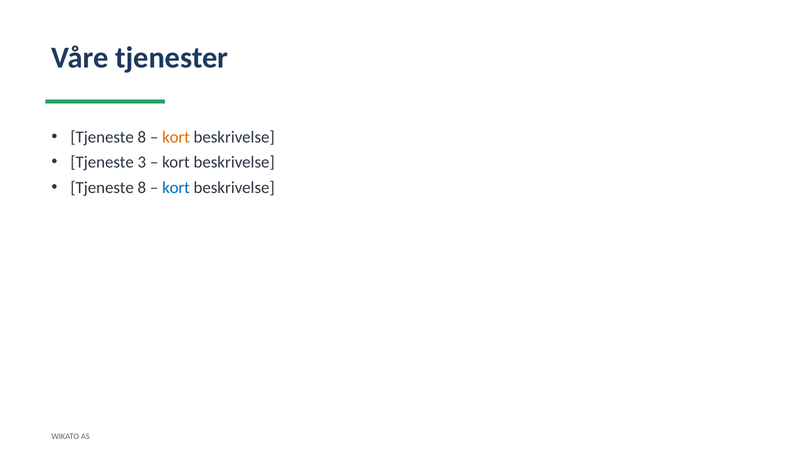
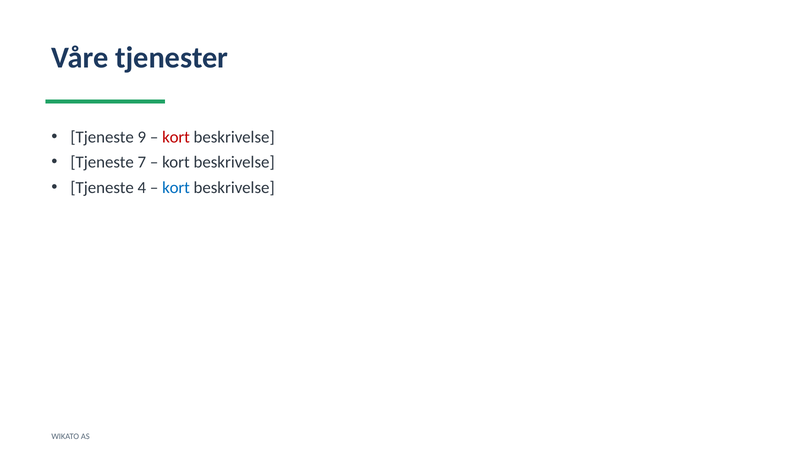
8: 8 -> 9 (142, 137)
kort colour: orange -> red (176, 137)
3: 3 -> 7 (142, 162)
8: 8 -> 4 (142, 188)
